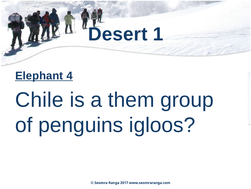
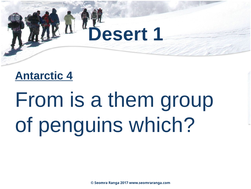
Elephant: Elephant -> Antarctic (39, 75)
Chile: Chile -> From (39, 100)
igloos: igloos -> which (162, 125)
